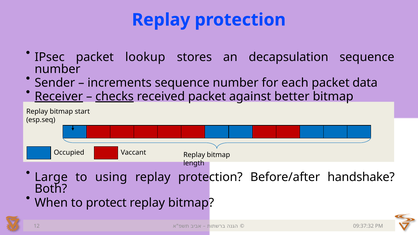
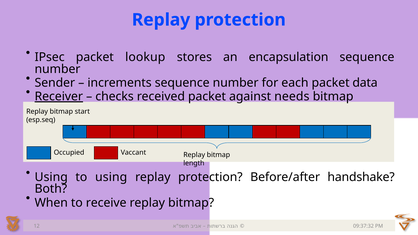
decapsulation: decapsulation -> encapsulation (289, 57)
checks underline: present -> none (115, 97)
better: better -> needs (292, 97)
Large: Large -> Using (51, 177)
protect: protect -> receive (106, 203)
